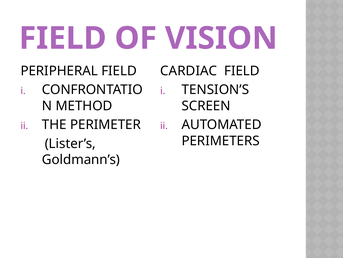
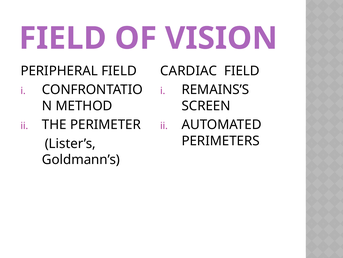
TENSION’S: TENSION’S -> REMAINS’S (215, 90)
